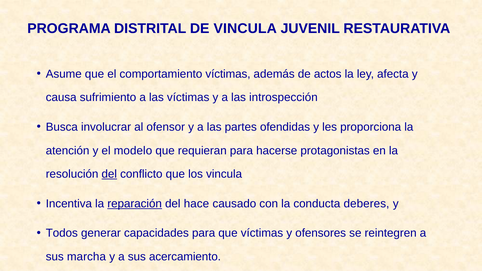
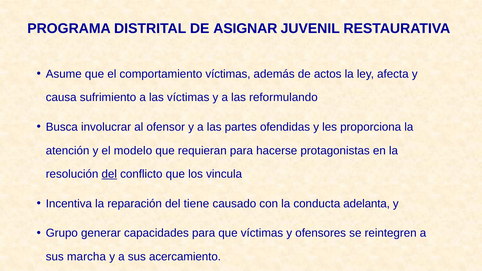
DE VINCULA: VINCULA -> ASIGNAR (245, 29)
introspección: introspección -> reformulando (283, 97)
reparación underline: present -> none (135, 204)
hace: hace -> tiene (196, 204)
deberes: deberes -> adelanta (367, 204)
Todos: Todos -> Grupo (62, 233)
